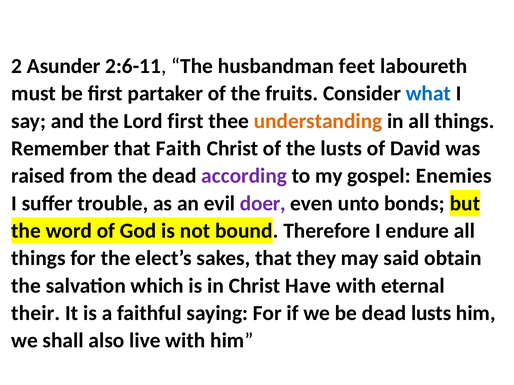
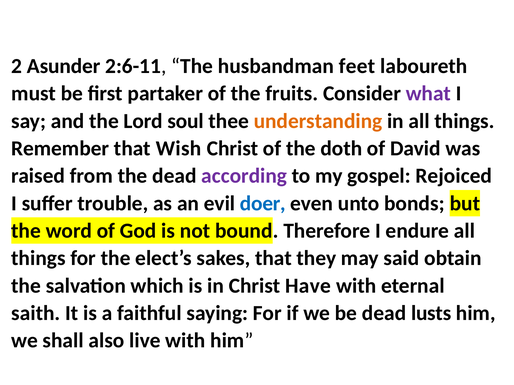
what colour: blue -> purple (428, 94)
Lord first: first -> soul (186, 121)
Faith: Faith -> Wish (179, 149)
the lusts: lusts -> doth (341, 149)
Enemies: Enemies -> Rejoiced (454, 176)
doer colour: purple -> blue (263, 204)
their: their -> saith (36, 314)
